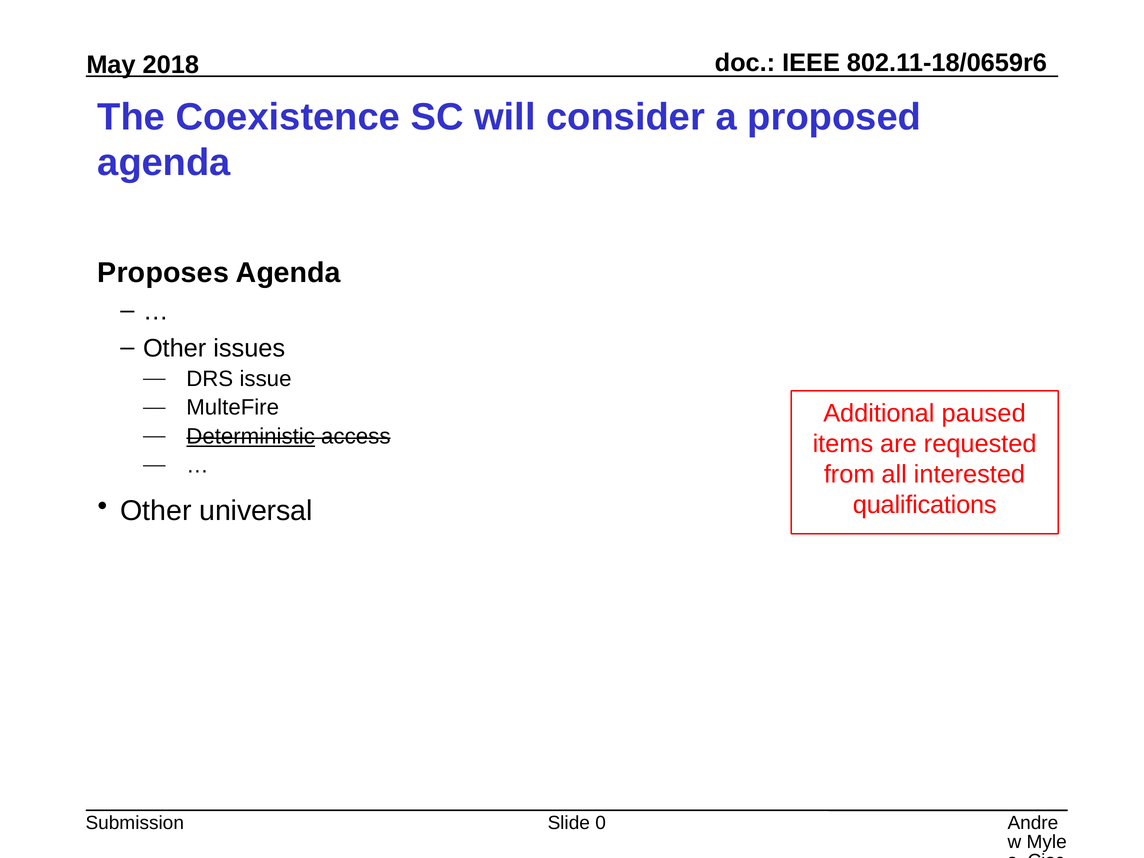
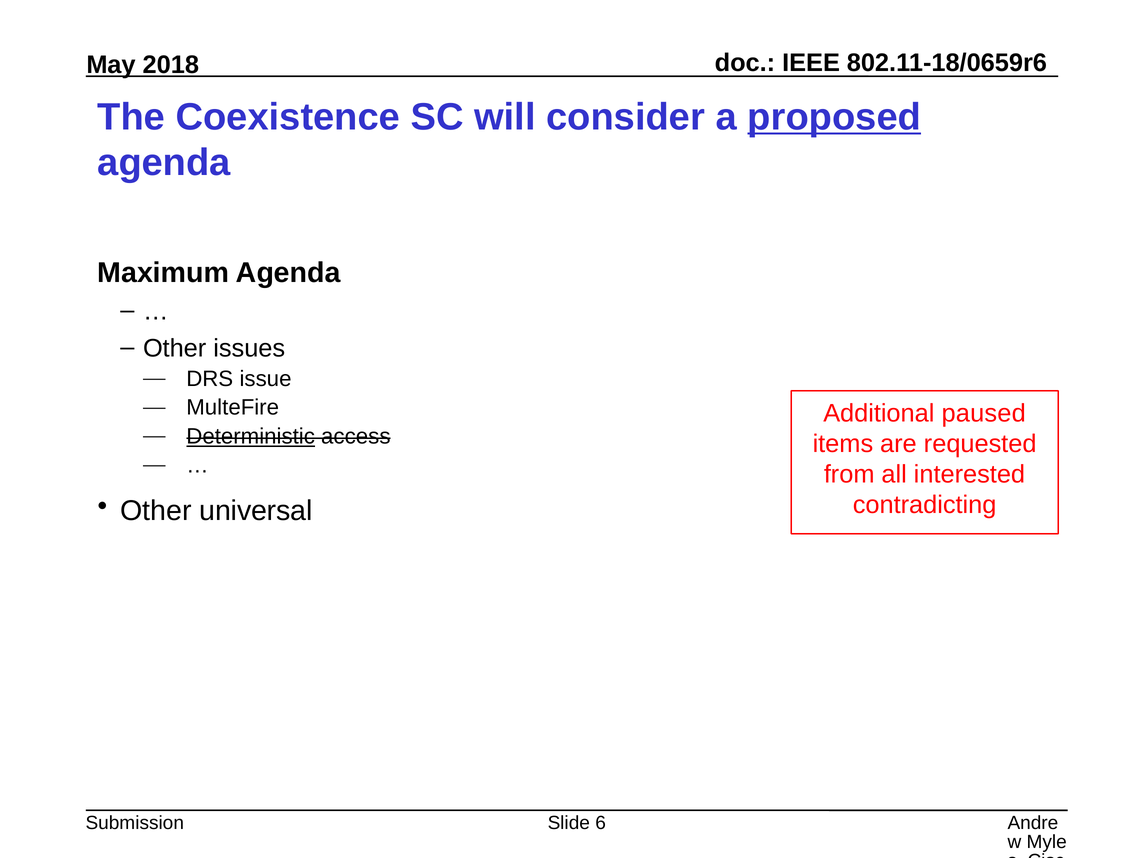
proposed underline: none -> present (834, 117)
Proposes: Proposes -> Maximum (163, 273)
qualifications: qualifications -> contradicting (925, 505)
0: 0 -> 6 (601, 823)
